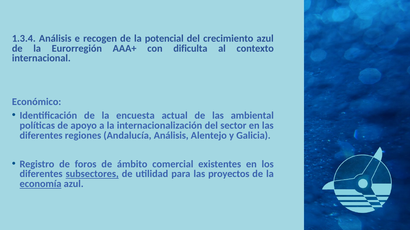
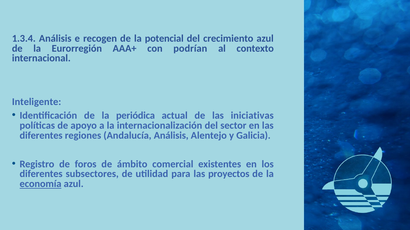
dificulta: dificulta -> podrían (190, 48)
Económico: Económico -> Inteligente (37, 102)
encuesta: encuesta -> periódica (136, 116)
ambiental: ambiental -> iniciativas (252, 116)
subsectores underline: present -> none (92, 174)
